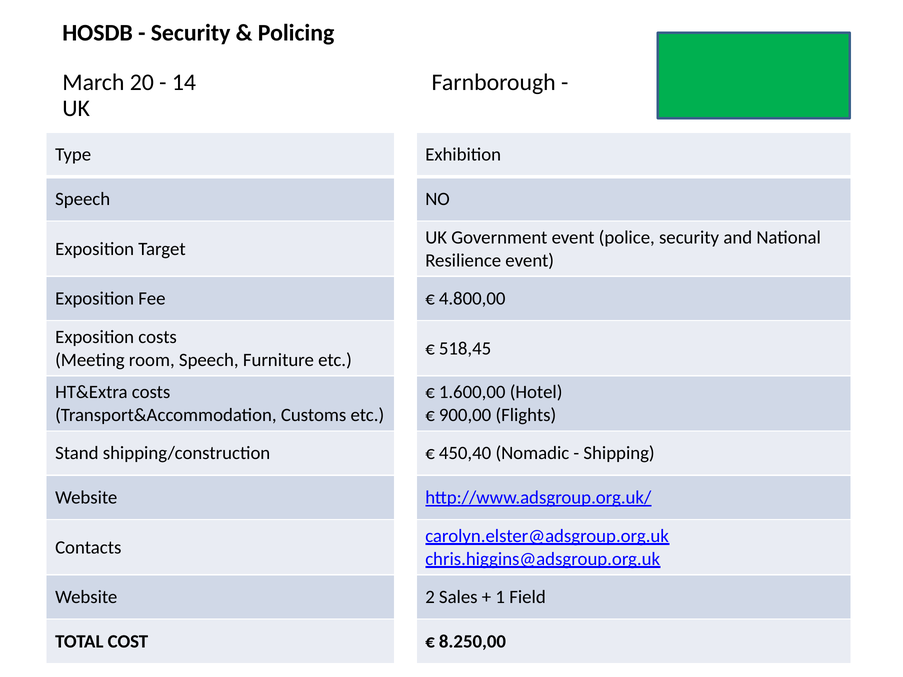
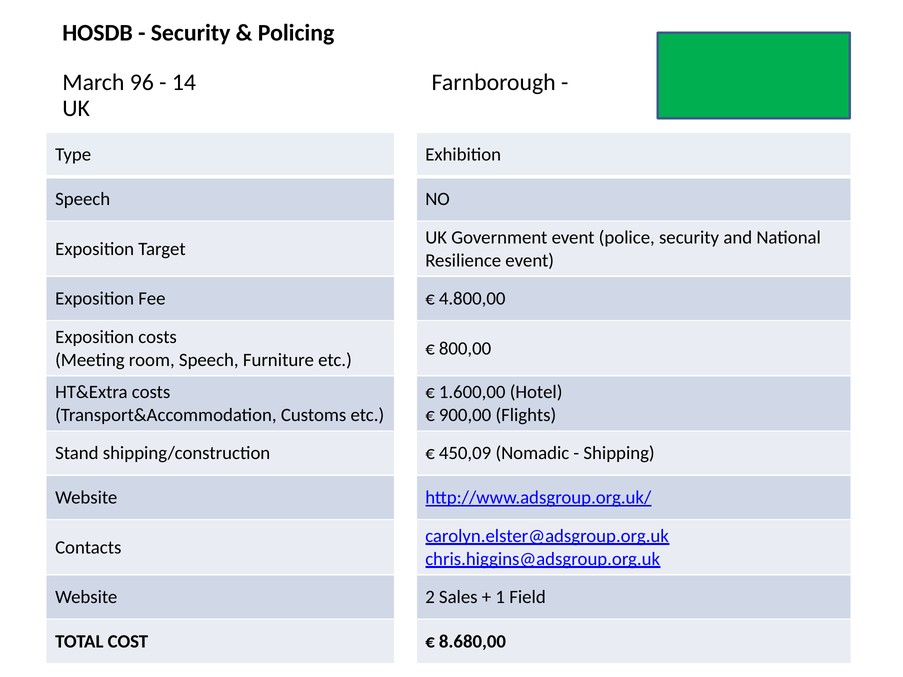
20: 20 -> 96 (142, 82)
518,45: 518,45 -> 800,00 (465, 348)
450,40: 450,40 -> 450,09 (465, 453)
8.250,00: 8.250,00 -> 8.680,00 (472, 642)
